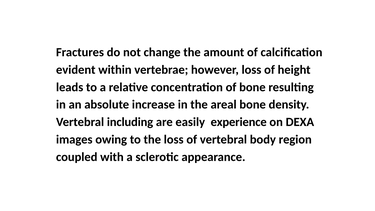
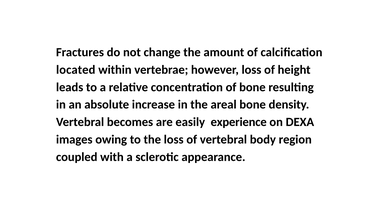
evident: evident -> located (76, 70)
including: including -> becomes (130, 122)
